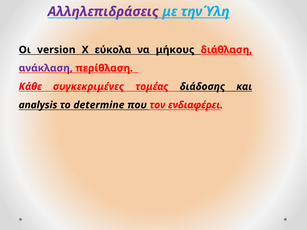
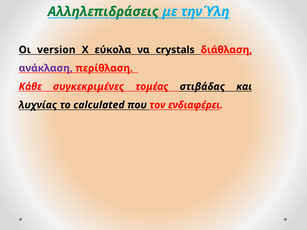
Αλληλεπιδράσεις colour: purple -> green (103, 12)
μήκους: μήκους -> crystals (175, 50)
διάδοσης: διάδοσης -> στιβάδας (202, 87)
analysis: analysis -> λυχνίας (38, 105)
determine: determine -> calculated (99, 105)
